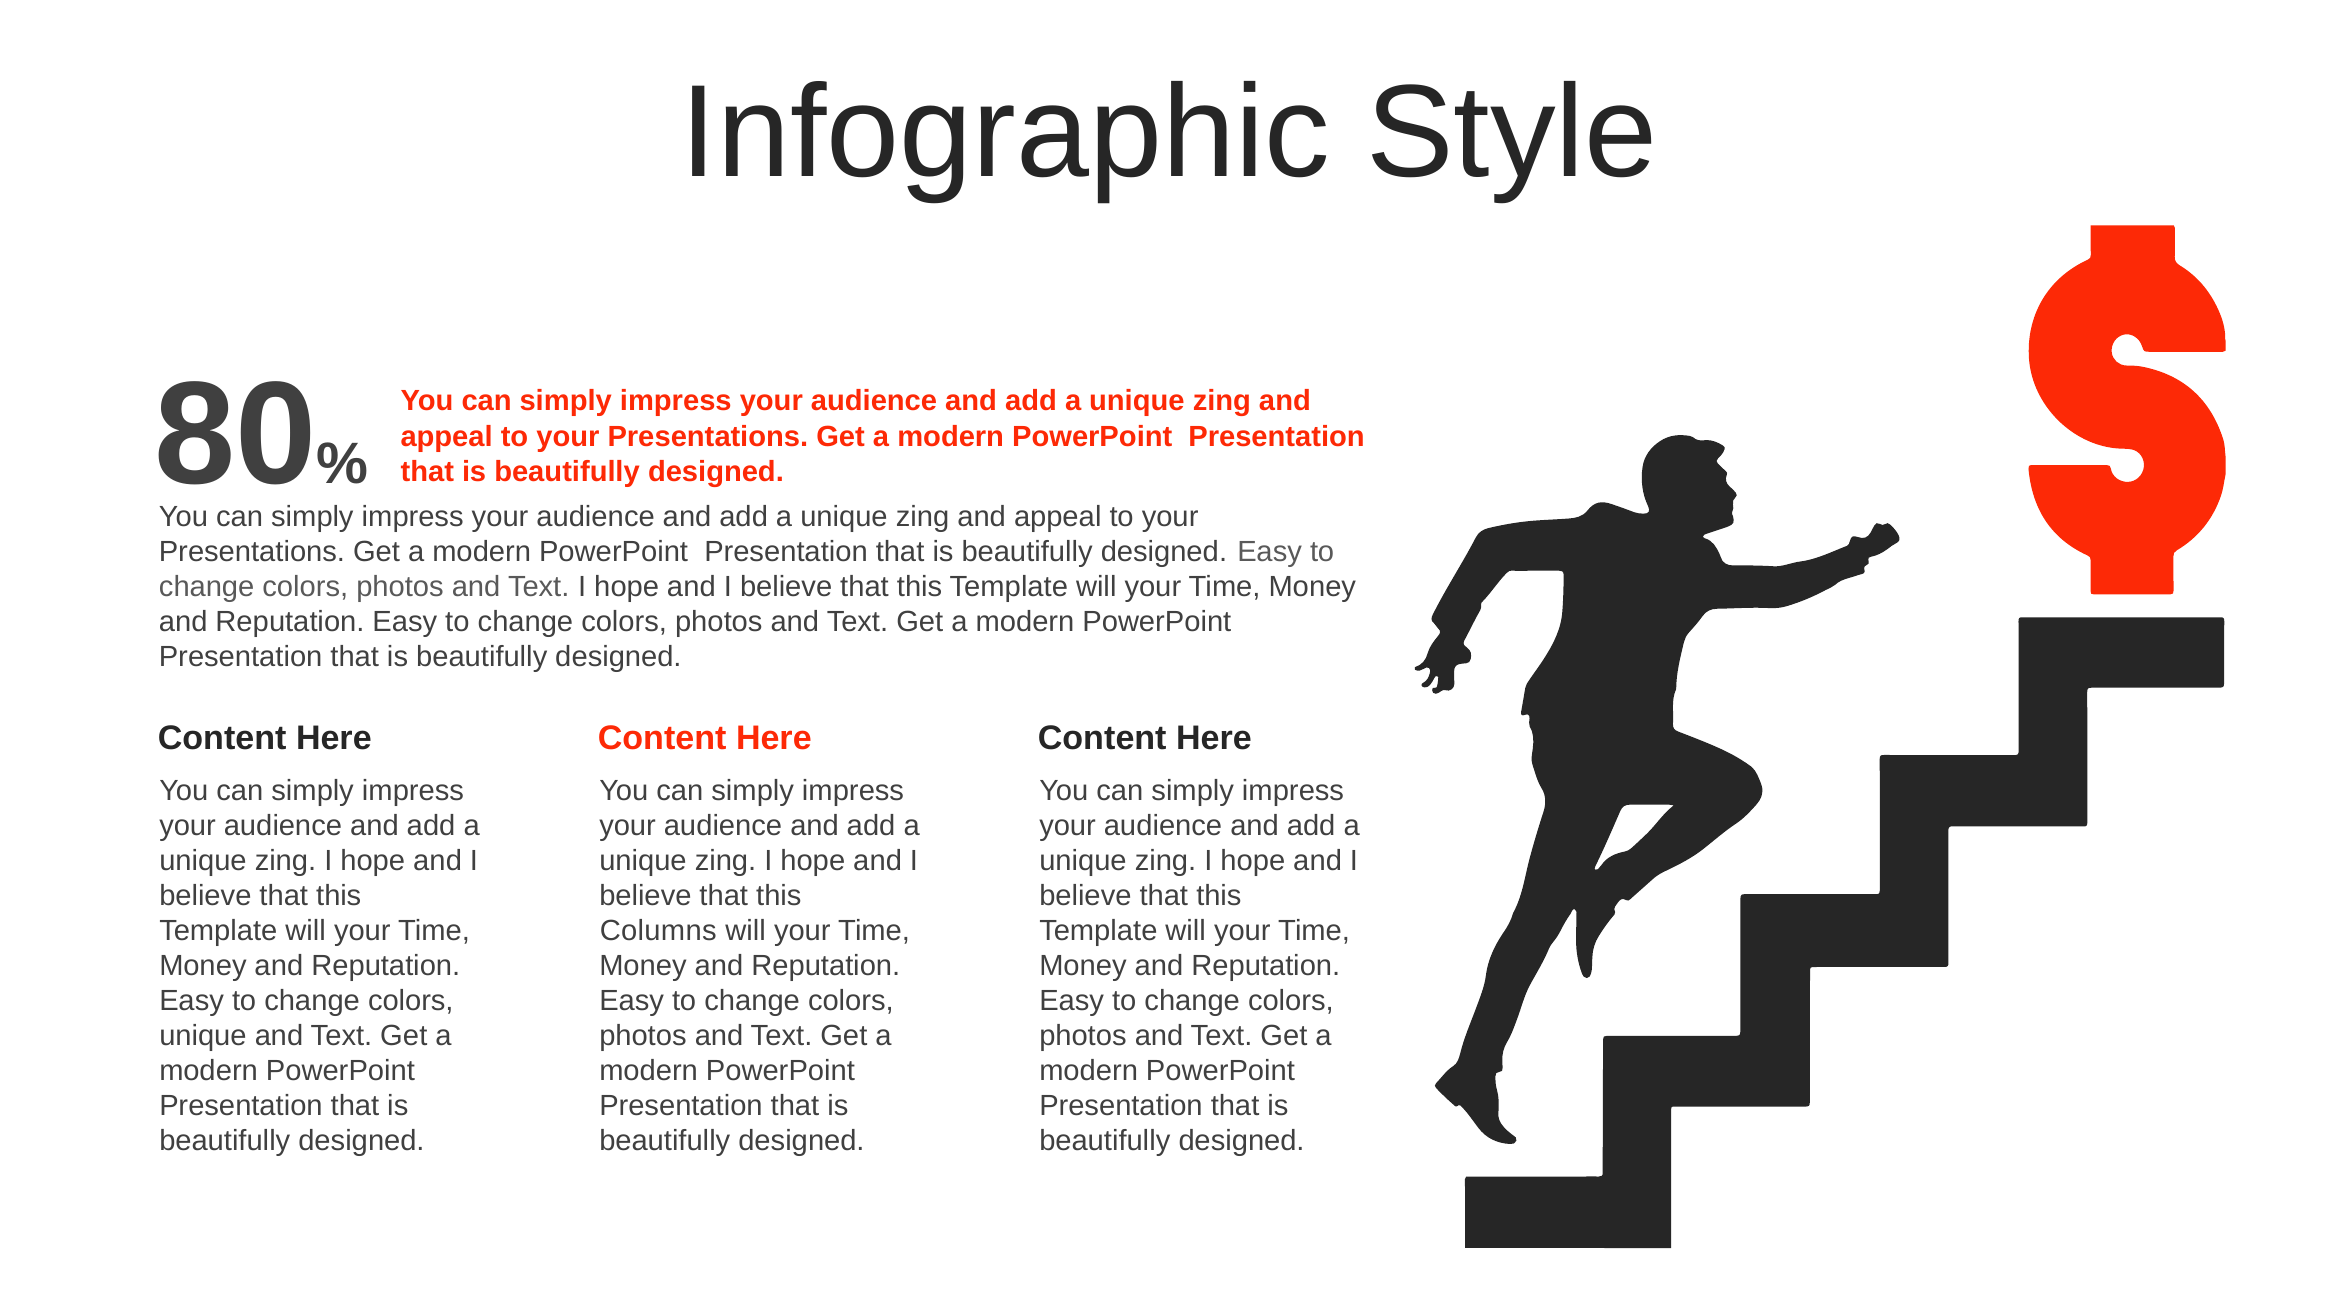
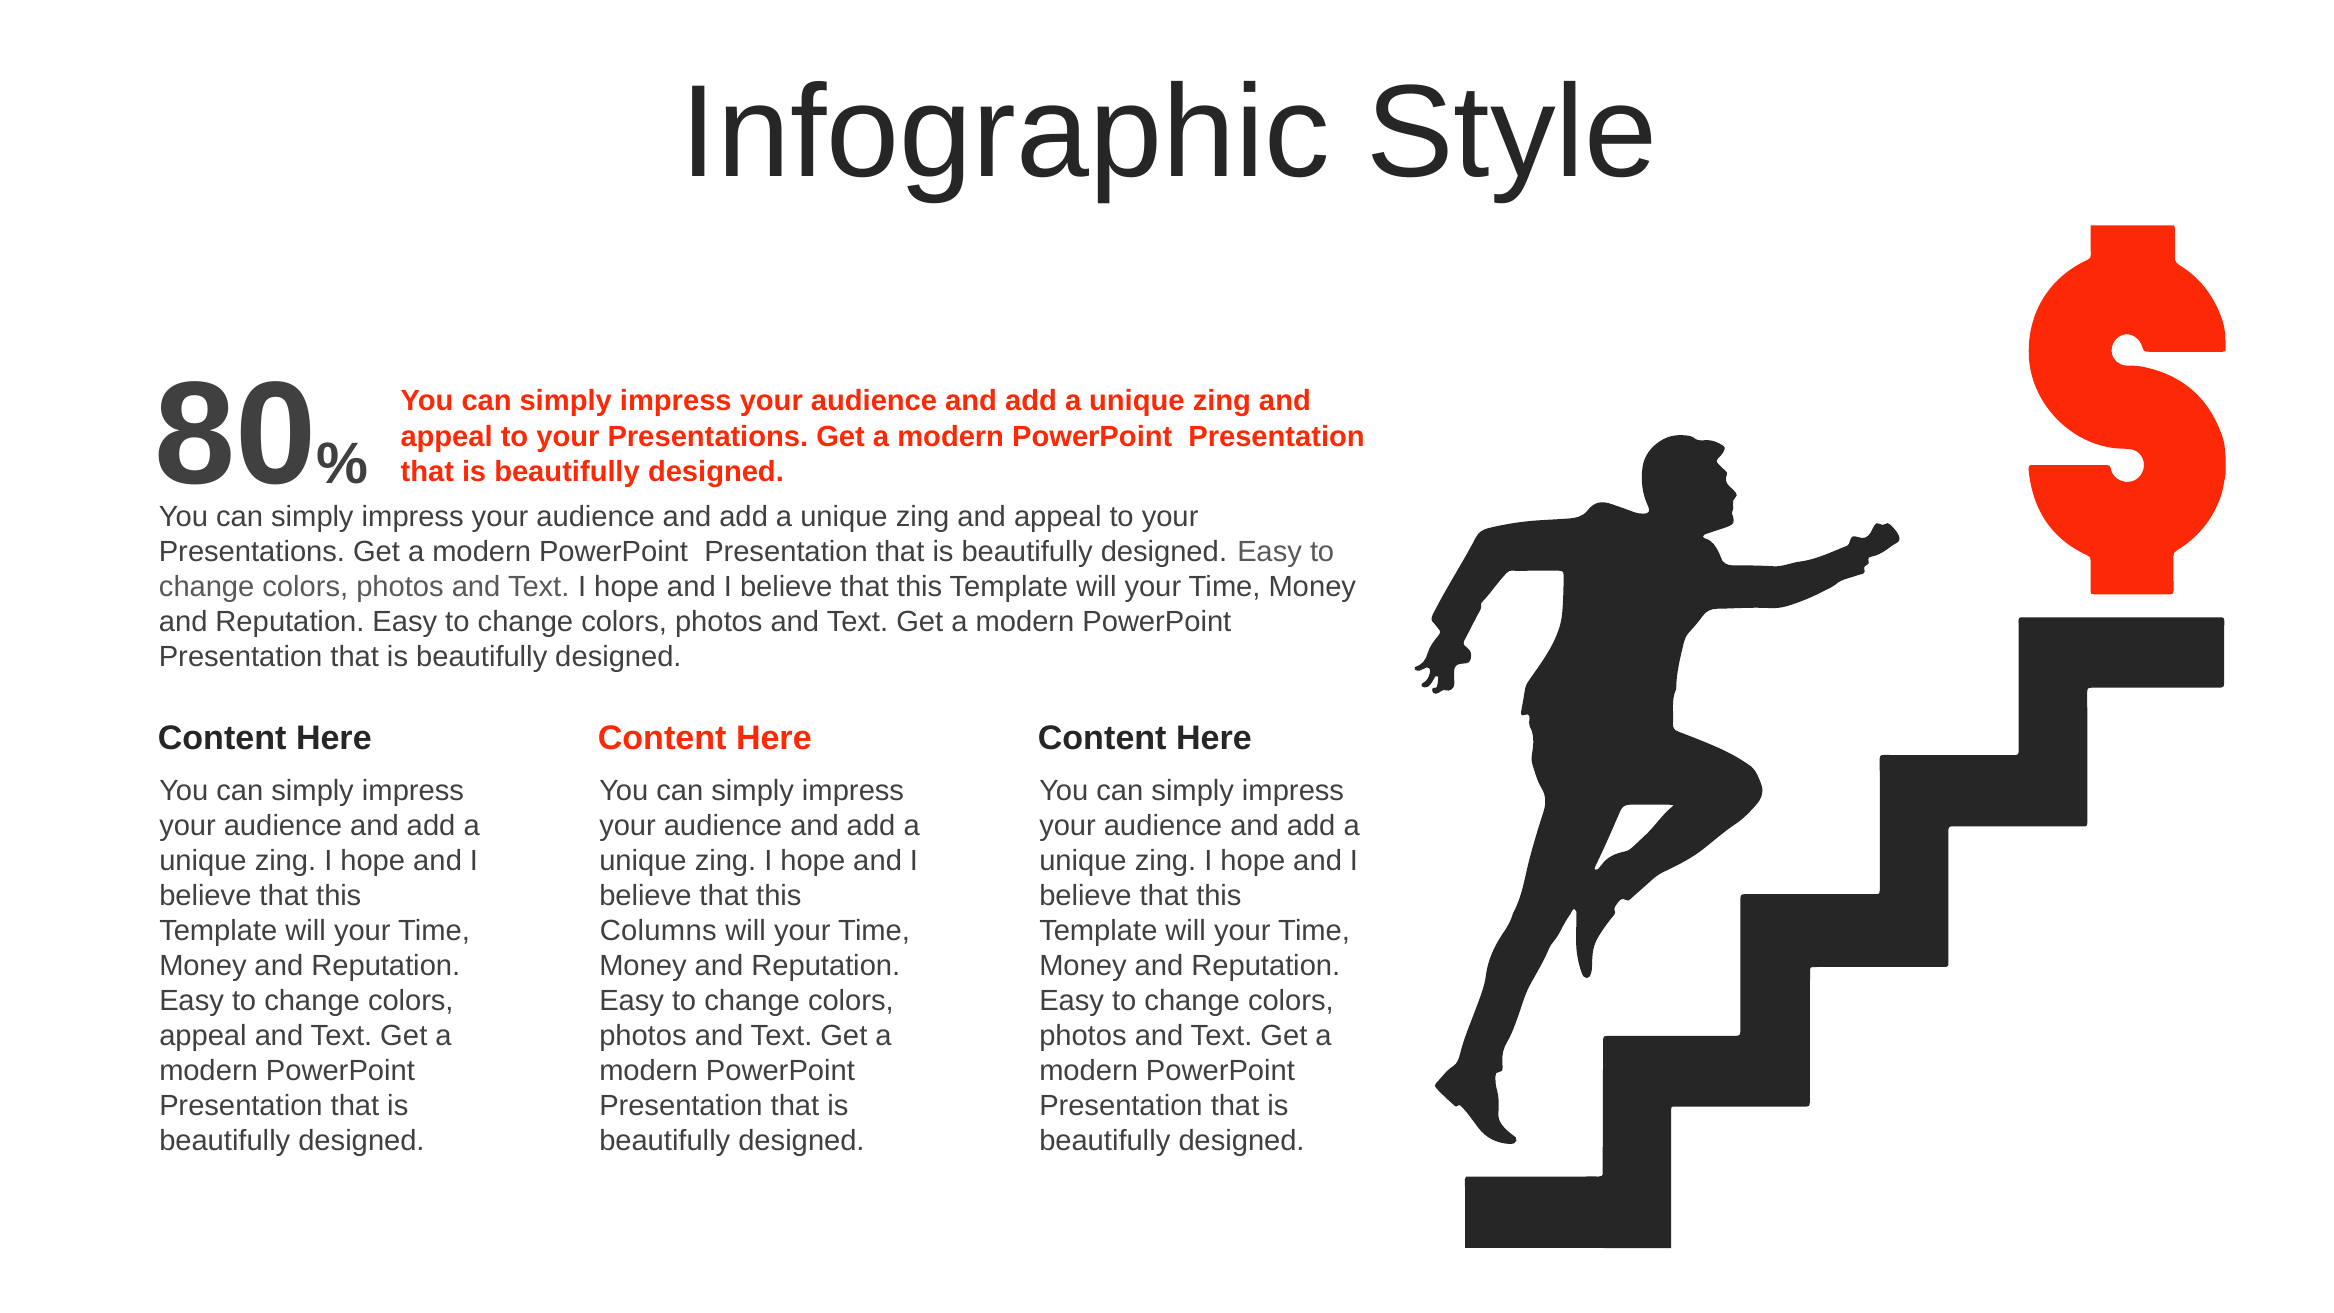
unique: unique -> appeal (203, 1036)
